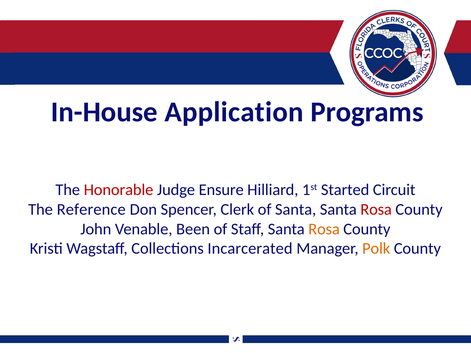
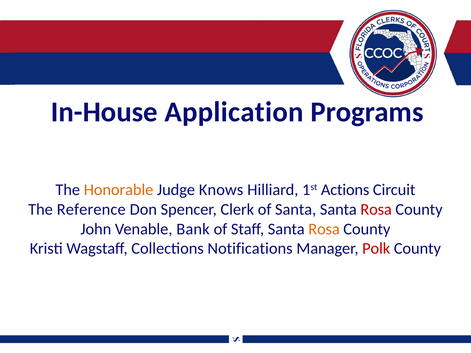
Honorable colour: red -> orange (119, 190)
Ensure: Ensure -> Knows (221, 190)
Started: Started -> Actions (345, 190)
Been: Been -> Bank (193, 229)
Incarcerated: Incarcerated -> Notifications (250, 249)
Polk colour: orange -> red (376, 249)
